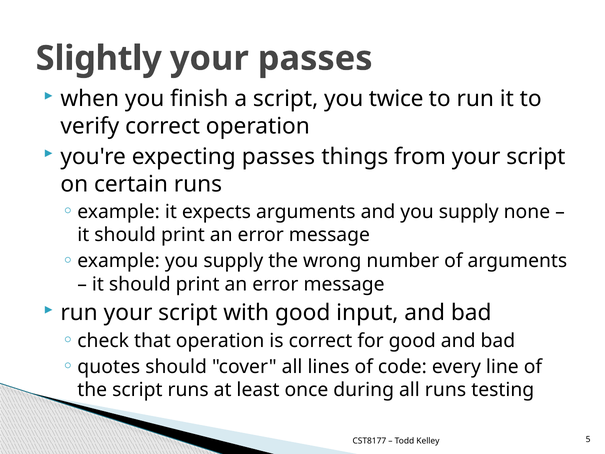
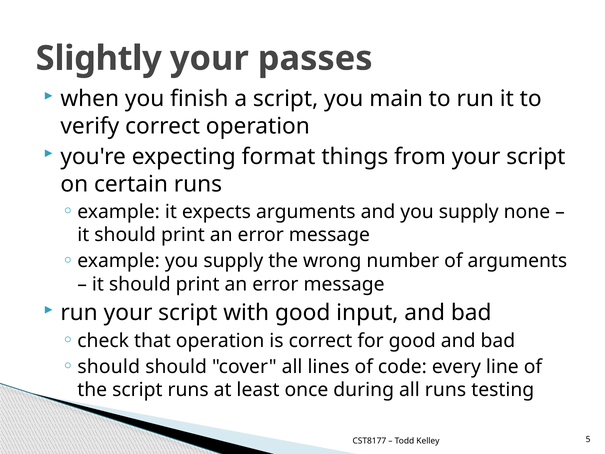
twice: twice -> main (396, 99)
expecting passes: passes -> format (279, 157)
quotes: quotes -> should (109, 366)
